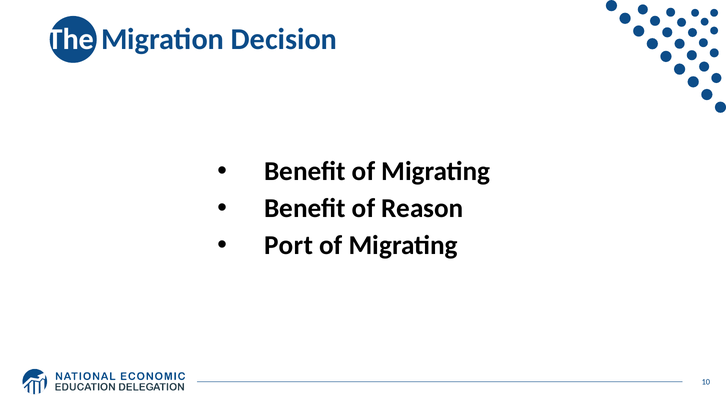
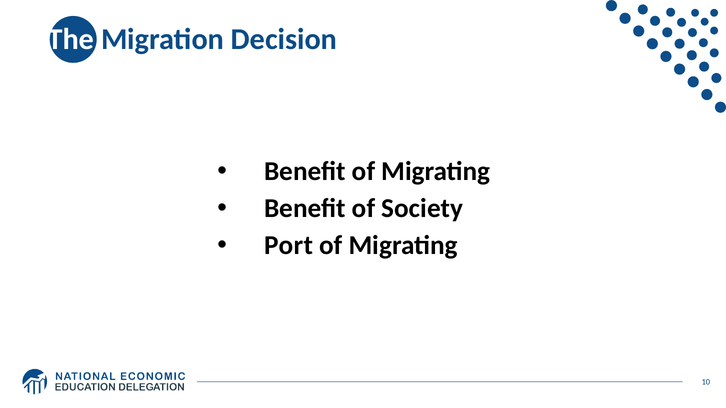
Reason: Reason -> Society (422, 208)
